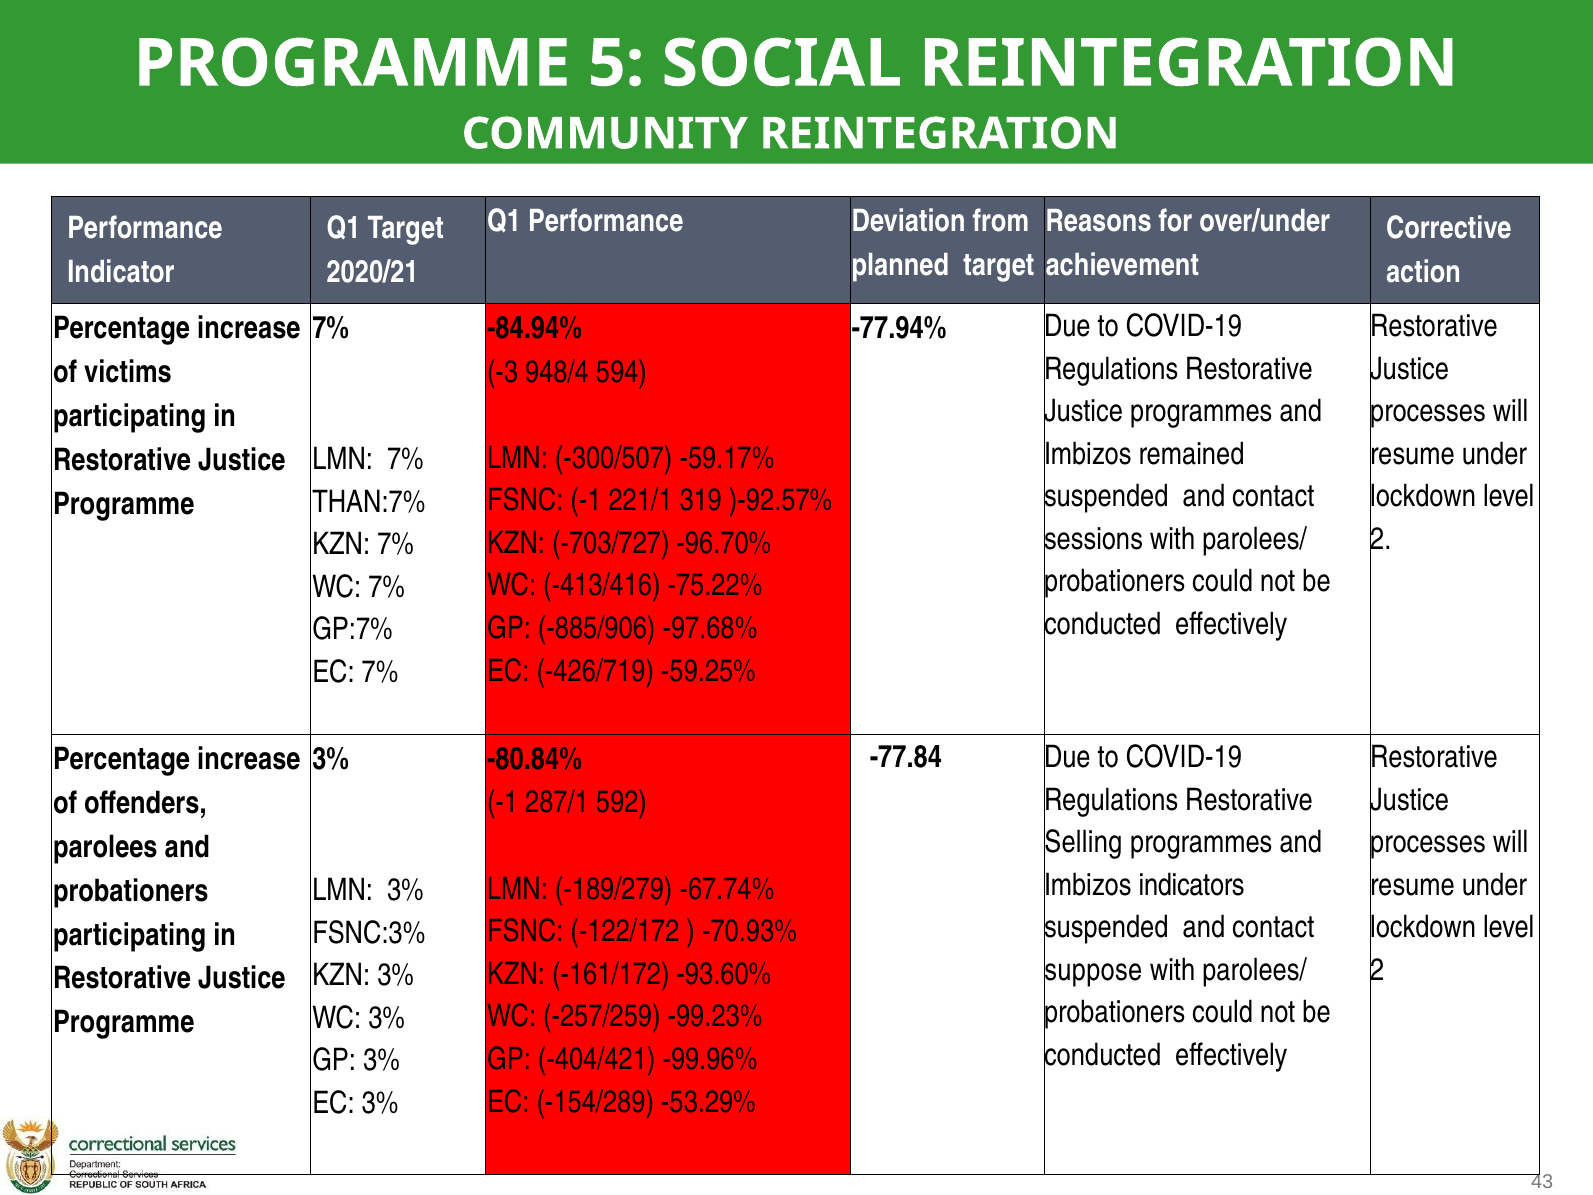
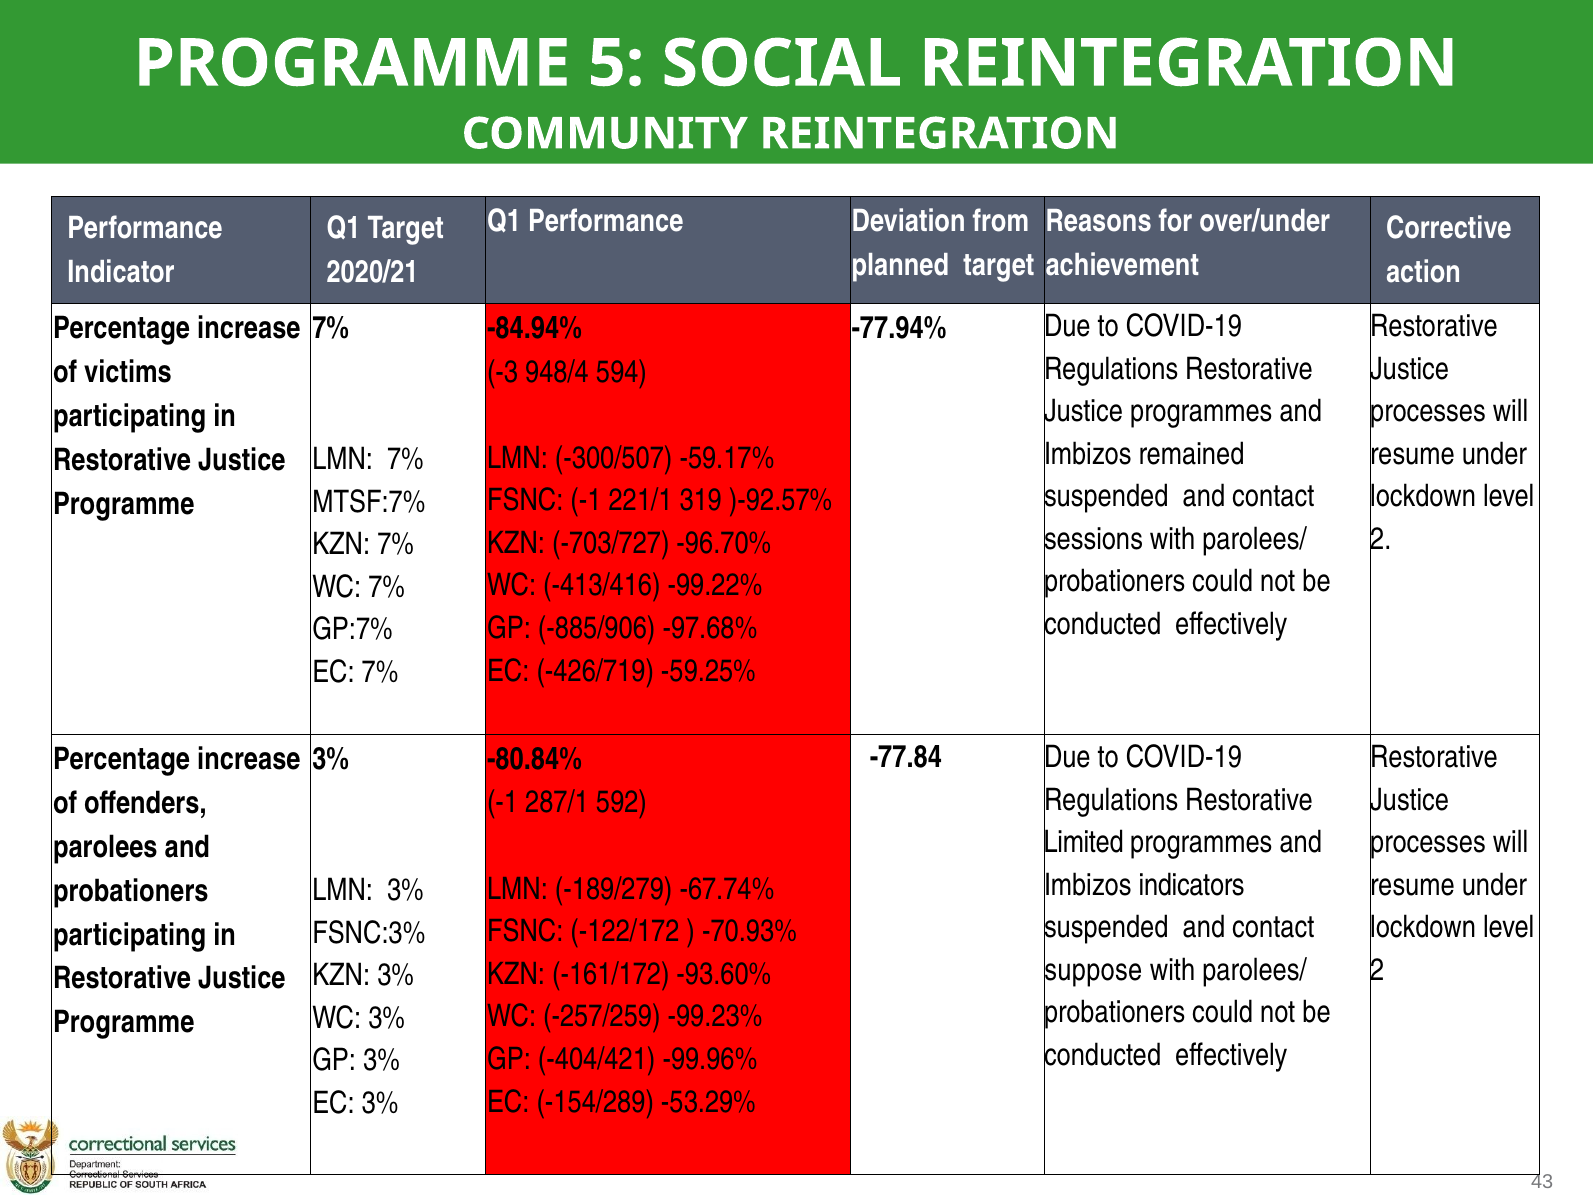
THAN:7%: THAN:7% -> MTSF:7% (369, 502)
-75.22%: -75.22% -> -99.22% (715, 586)
Selling: Selling -> Limited (1084, 842)
